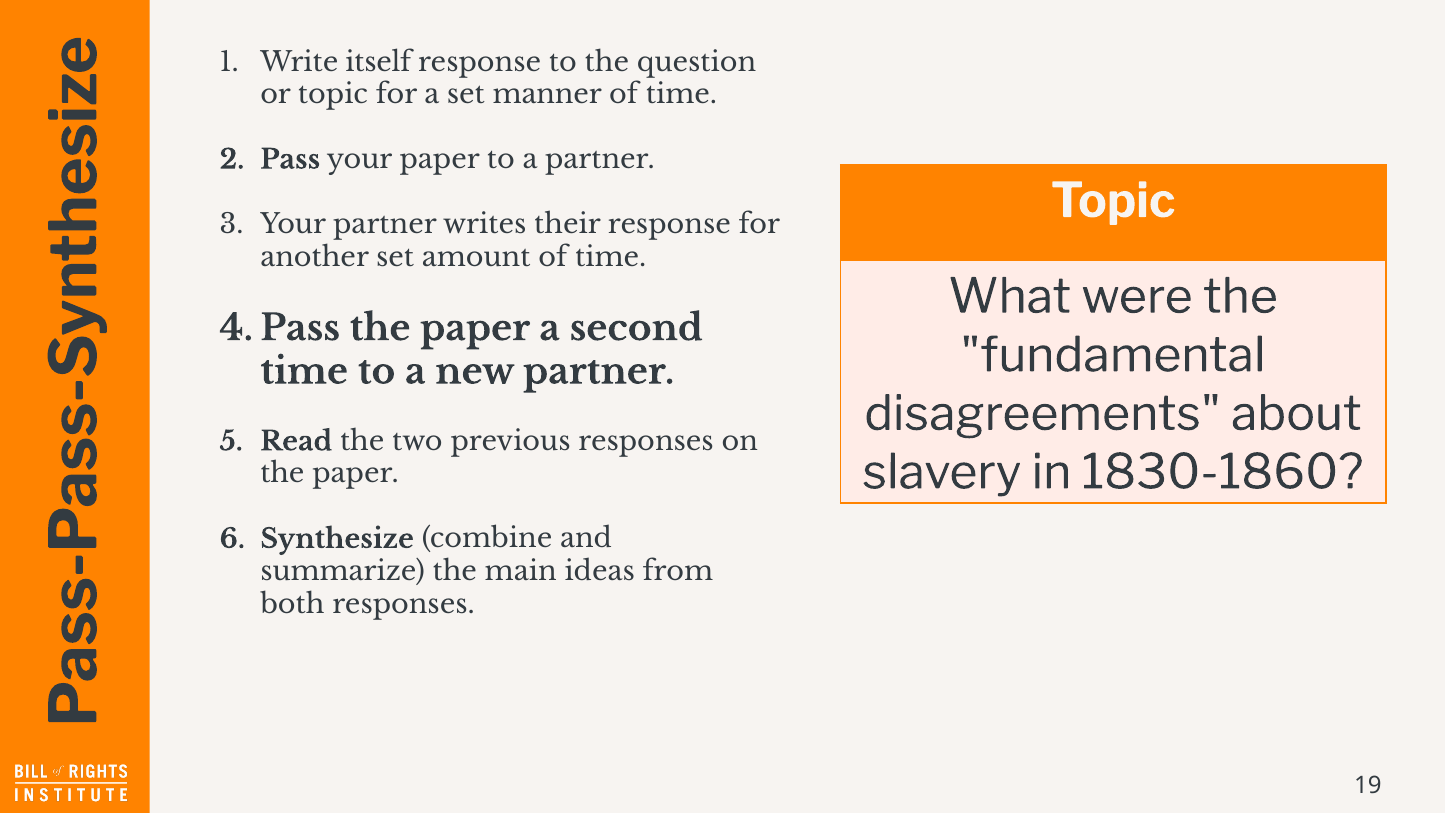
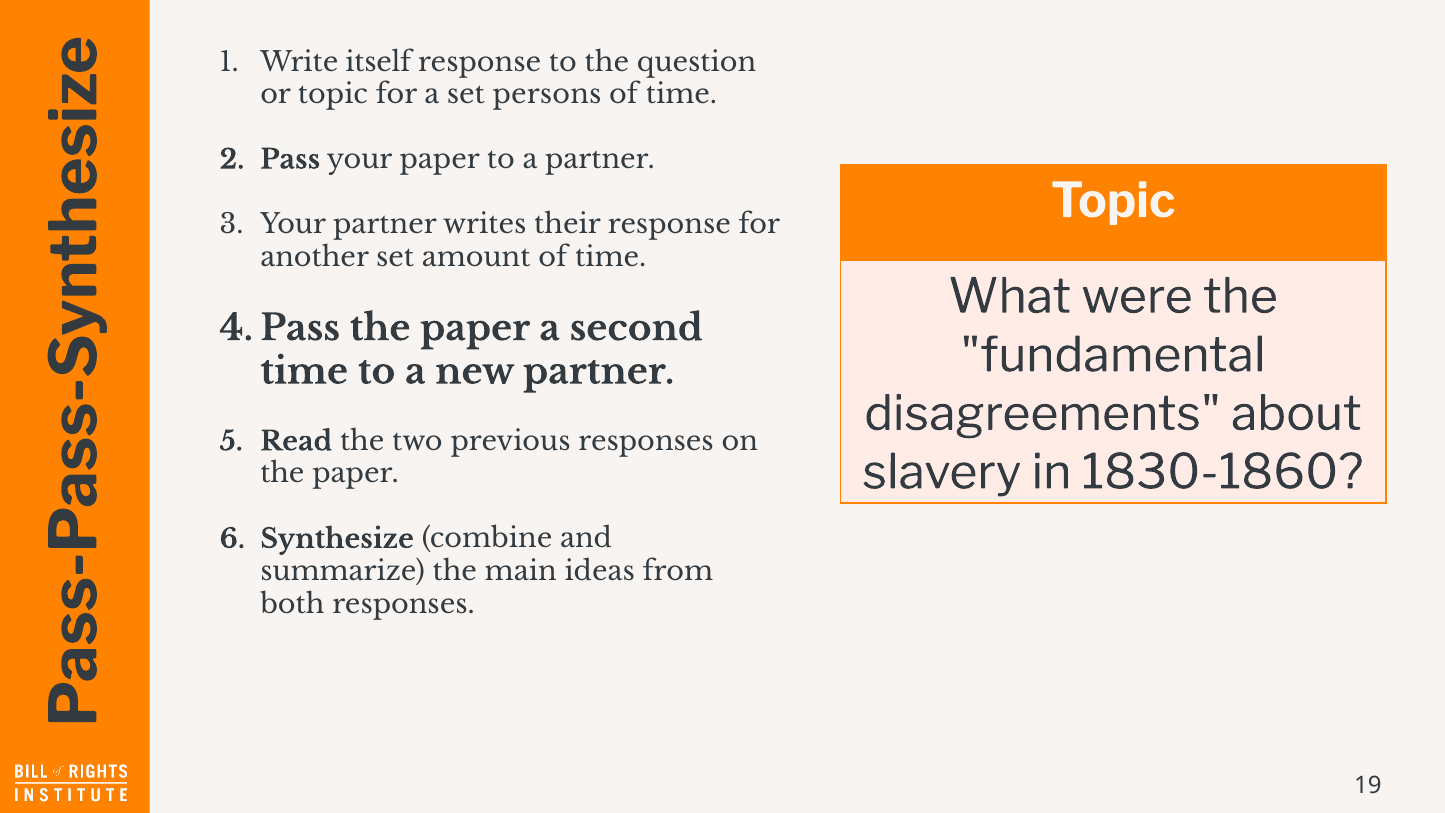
manner: manner -> persons (547, 95)
